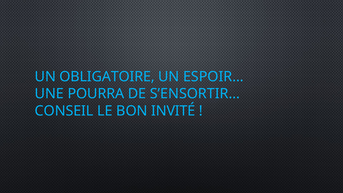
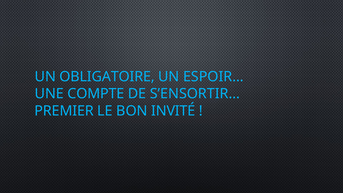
POURRA: POURRA -> COMPTE (96, 94)
CONSEIL: CONSEIL -> PREMIER (64, 111)
